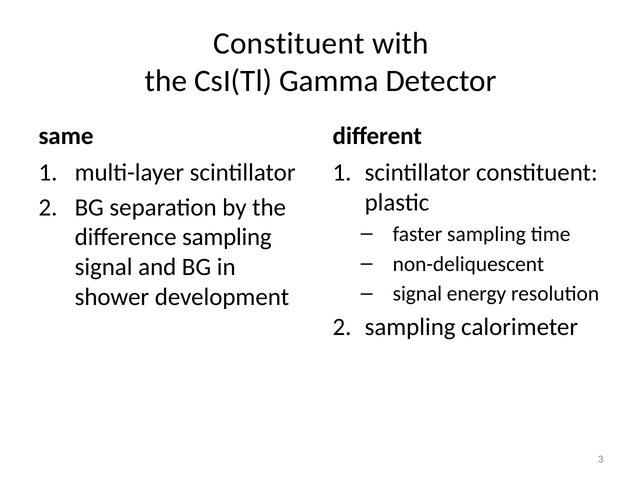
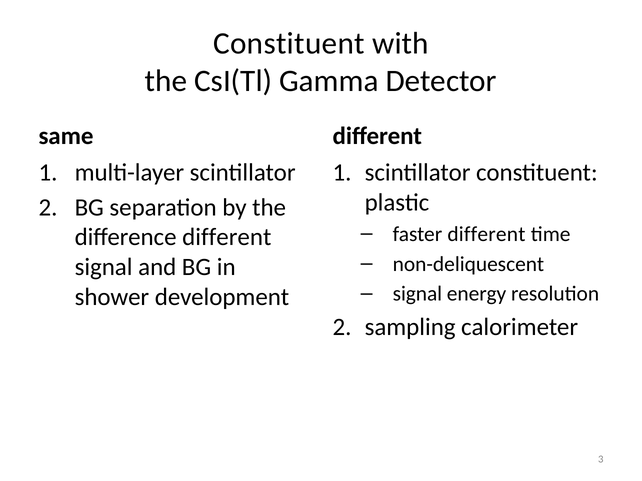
faster sampling: sampling -> different (486, 234)
difference sampling: sampling -> different (227, 237)
